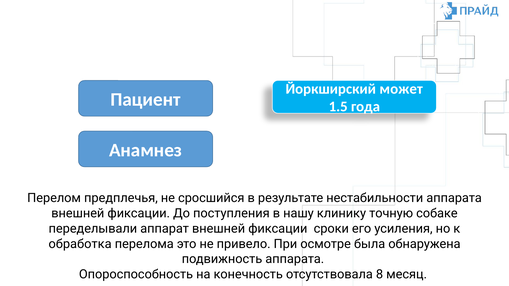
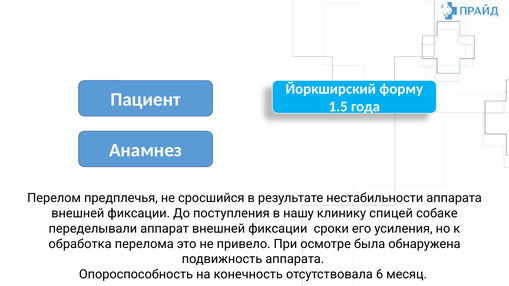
может: может -> форму (401, 89)
точную: точную -> спицей (391, 214)
8: 8 -> 6 (380, 275)
